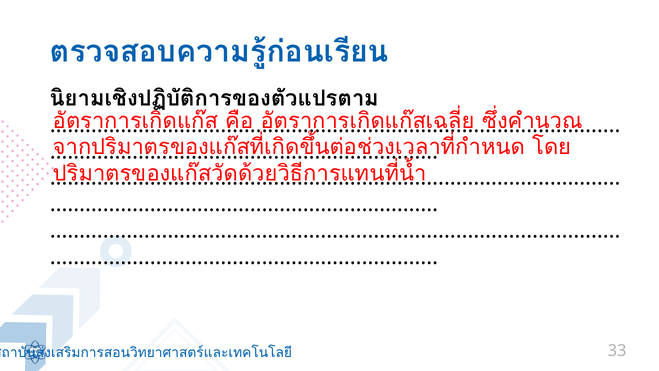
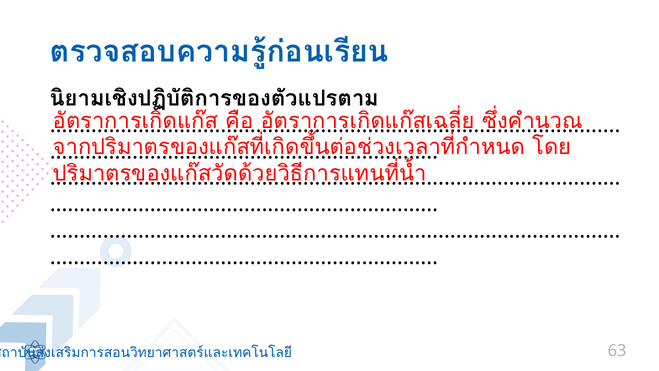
33: 33 -> 63 (617, 350)
